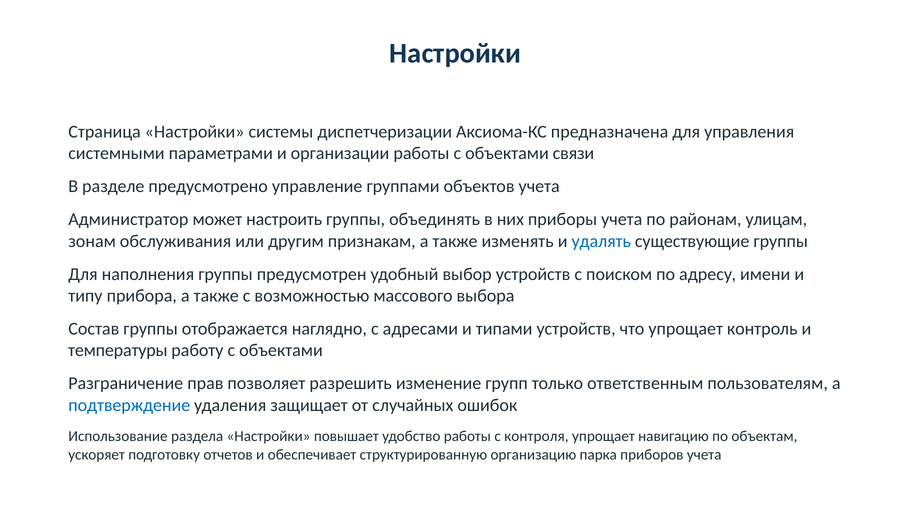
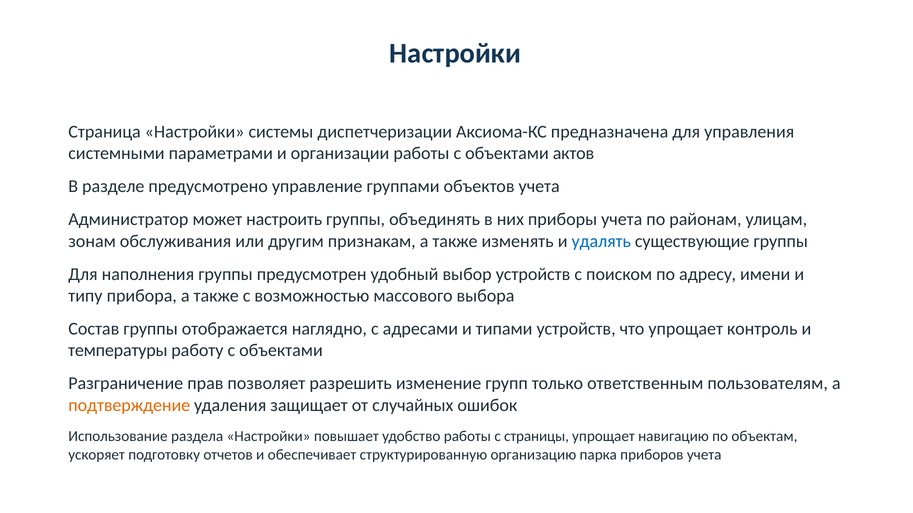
связи: связи -> актов (573, 154)
подтверждение colour: blue -> orange (129, 406)
контроля: контроля -> страницы (537, 437)
